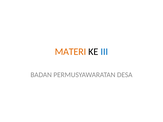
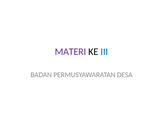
MATERI colour: orange -> purple (70, 52)
